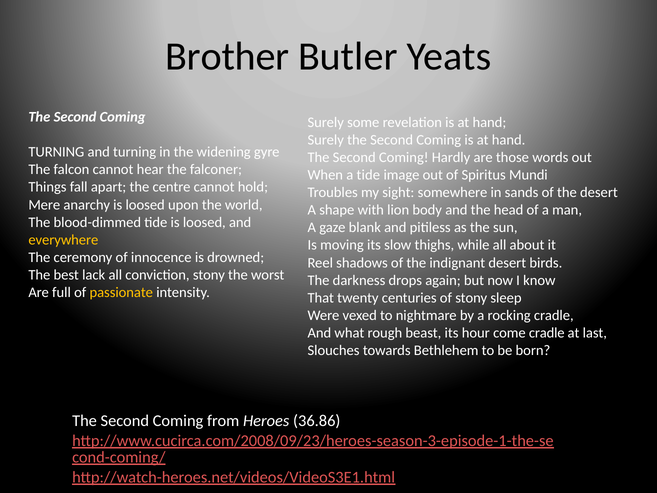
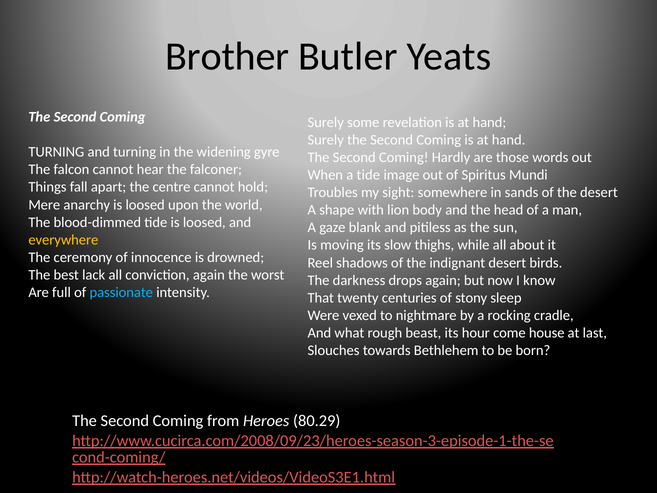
conviction stony: stony -> again (209, 275)
passionate colour: yellow -> light blue (121, 292)
come cradle: cradle -> house (547, 333)
36.86: 36.86 -> 80.29 (317, 421)
